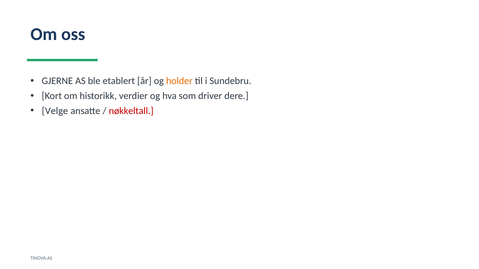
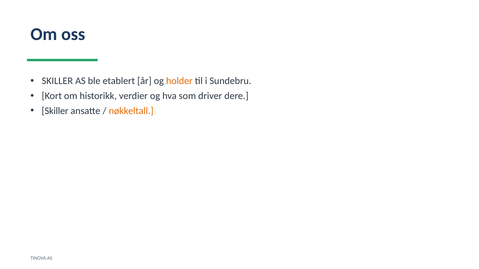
GJERNE: GJERNE -> SKILLER (57, 81)
Velge: Velge -> Skiller (55, 111)
nøkkeltall colour: red -> orange (131, 111)
